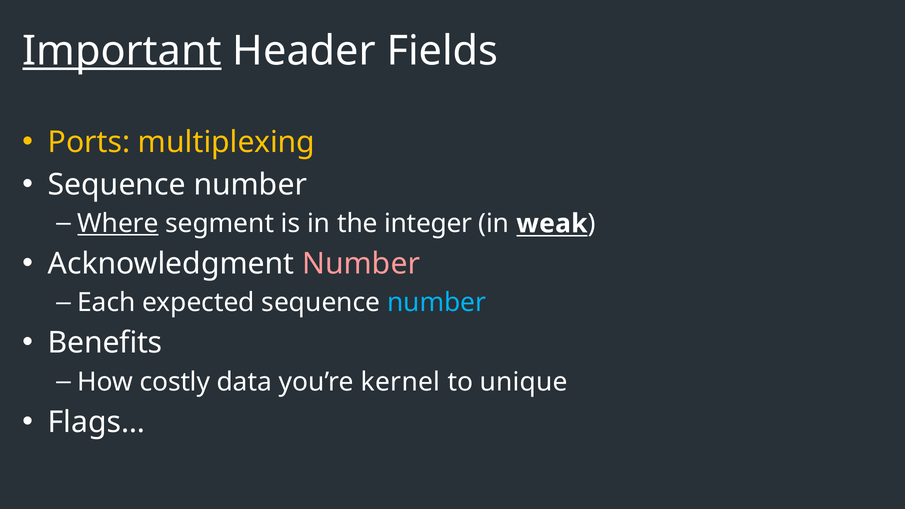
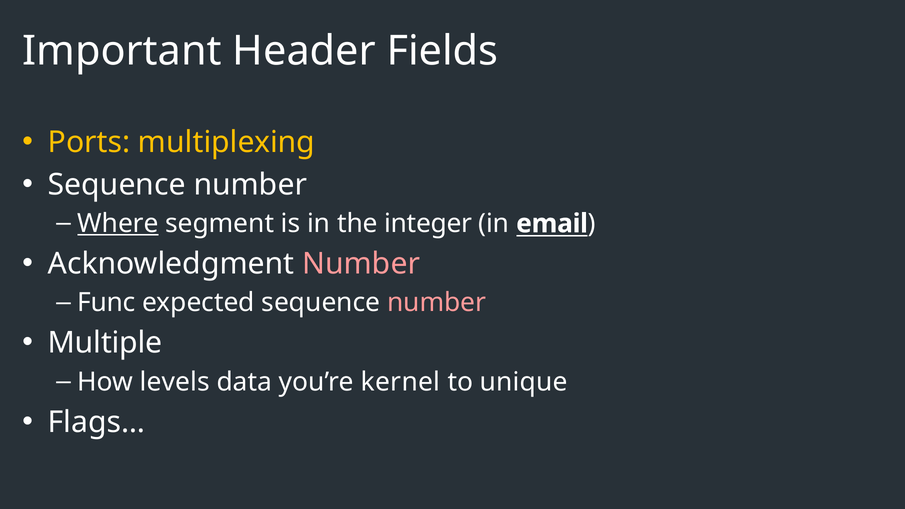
Important underline: present -> none (122, 51)
weak: weak -> email (552, 224)
Each: Each -> Func (107, 303)
number colour: light blue -> pink (437, 303)
Benefits: Benefits -> Multiple (105, 343)
costly: costly -> levels (175, 382)
